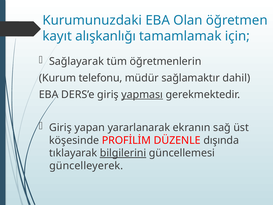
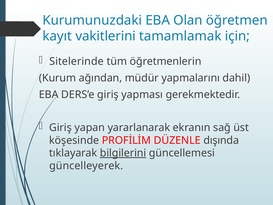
alışkanlığı: alışkanlığı -> vakitlerini (106, 36)
Sağlayarak: Sağlayarak -> Sitelerinde (76, 61)
telefonu: telefonu -> ağından (100, 78)
sağlamaktır: sağlamaktır -> yapmalarını (191, 78)
yapması underline: present -> none (142, 94)
